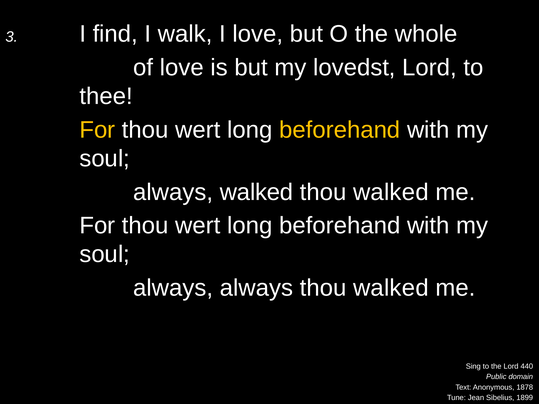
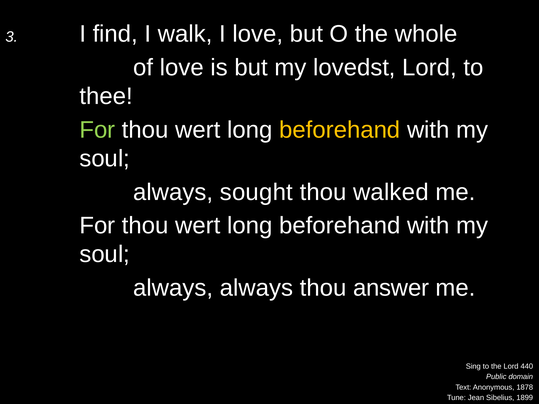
For colour: yellow -> light green (97, 130)
always walked: walked -> sought (256, 192)
always thou walked: walked -> answer (391, 288)
